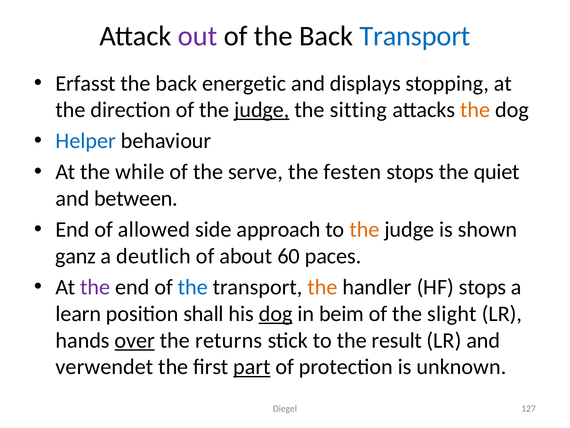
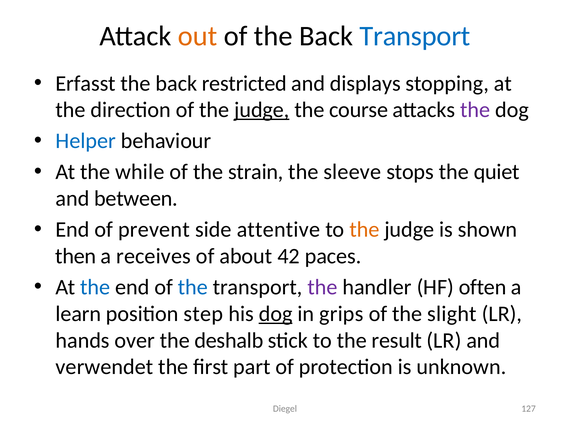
out colour: purple -> orange (198, 36)
energetic: energetic -> restricted (244, 83)
sitting: sitting -> course (359, 110)
the colour: orange -> purple (475, 110)
serve: serve -> strain (256, 172)
festen: festen -> sleeve (352, 172)
allowed: allowed -> prevent (154, 229)
approach: approach -> attentive (278, 229)
ganz: ganz -> then (76, 256)
deutlich: deutlich -> receives (154, 256)
60: 60 -> 42 (289, 256)
the colour: purple -> blue (95, 287)
the colour: orange -> purple (322, 287)
HF stops: stops -> often (483, 287)
shall: shall -> step (203, 313)
beim: beim -> grips (341, 313)
over underline: present -> none (135, 340)
returns: returns -> deshalb (229, 340)
part underline: present -> none (252, 367)
